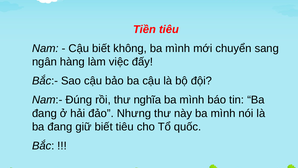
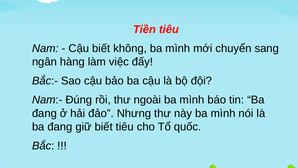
nghĩa: nghĩa -> ngoài (147, 100)
